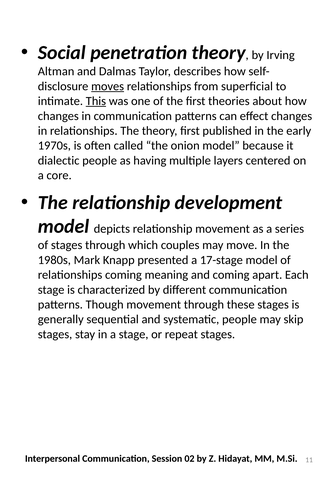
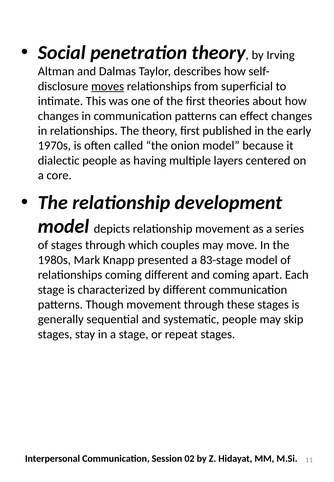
This underline: present -> none (96, 101)
17-stage: 17-stage -> 83-stage (221, 260)
coming meaning: meaning -> different (166, 275)
